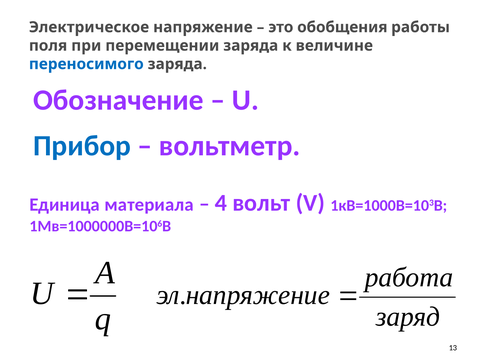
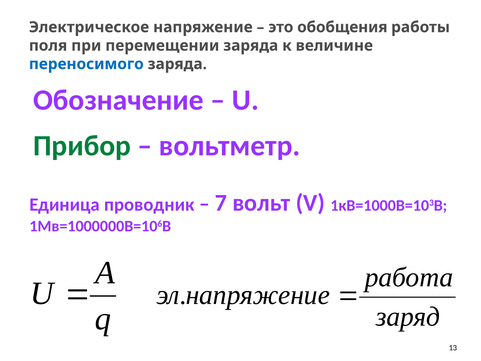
Прибор colour: blue -> green (82, 146)
материала: материала -> проводник (149, 204)
4: 4 -> 7 (221, 203)
